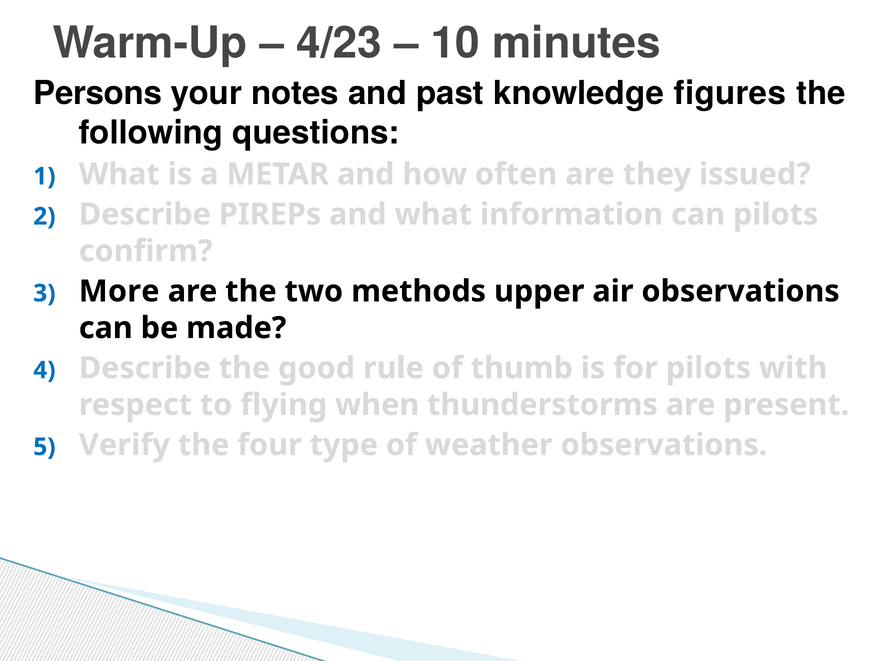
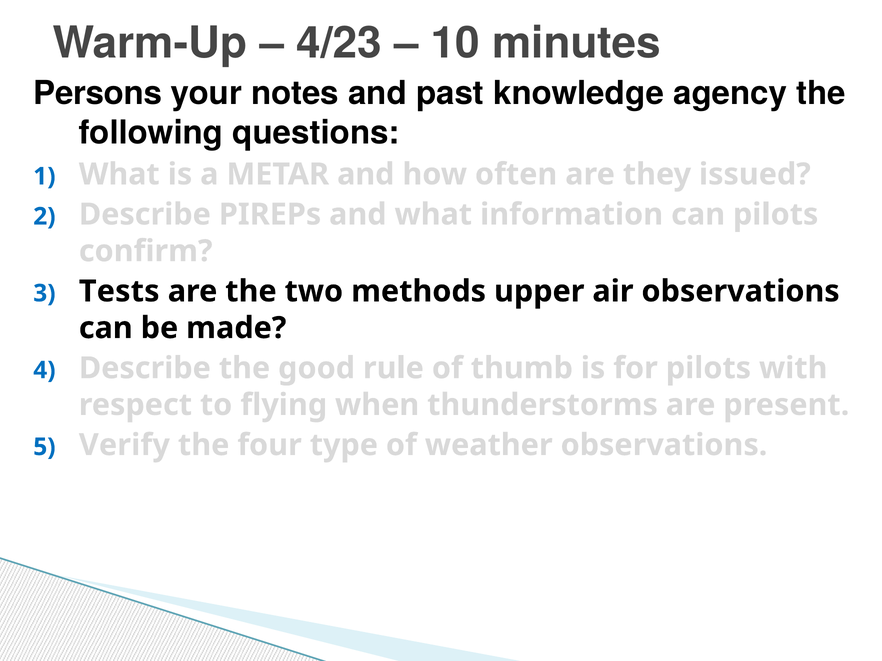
figures: figures -> agency (730, 93)
More: More -> Tests (119, 292)
